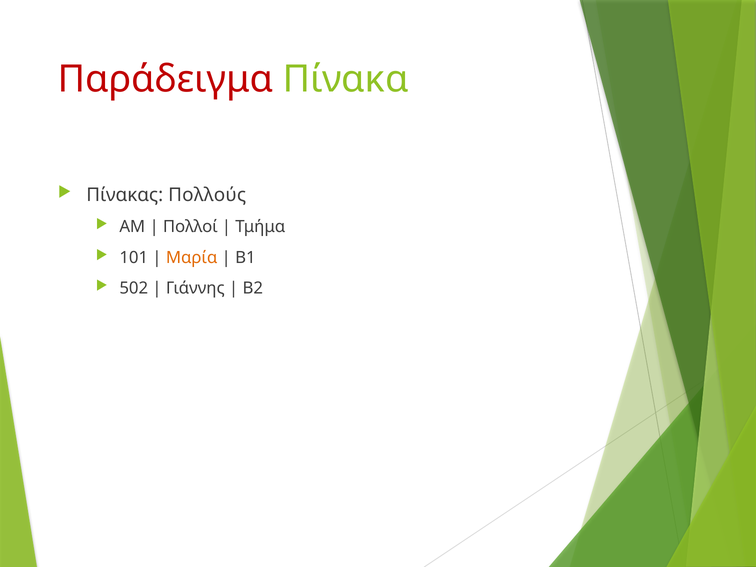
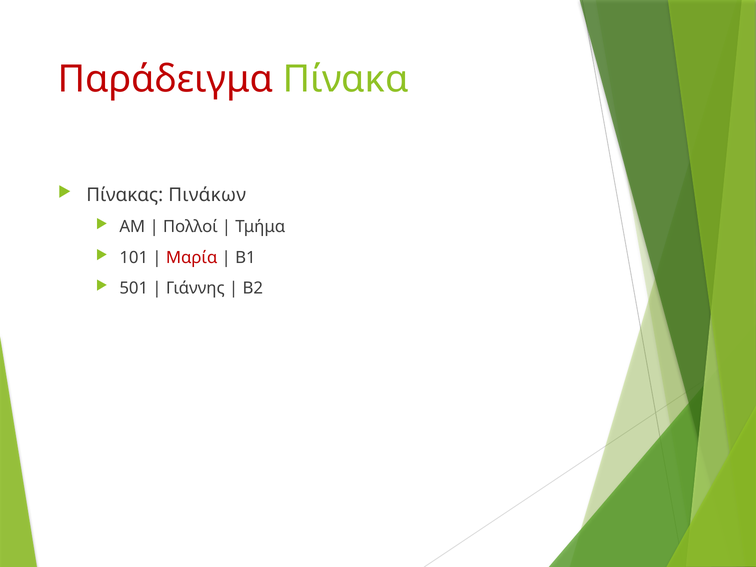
Πολλούς: Πολλούς -> Πινάκων (207, 195)
Μαρία colour: orange -> red (192, 258)
502: 502 -> 501 (134, 288)
